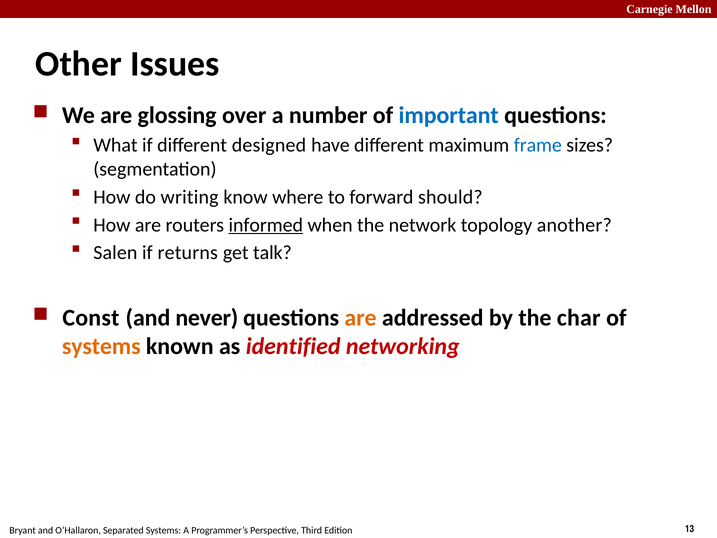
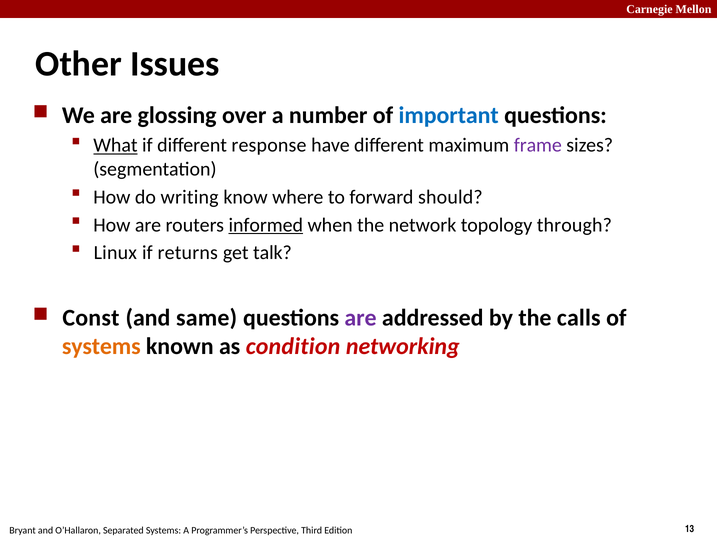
What underline: none -> present (115, 145)
designed: designed -> response (269, 145)
frame colour: blue -> purple (538, 145)
another: another -> through (574, 225)
Salen: Salen -> Linux (115, 253)
never: never -> same (207, 318)
are colour: orange -> purple (361, 318)
char: char -> calls (579, 318)
identified: identified -> condition (293, 346)
